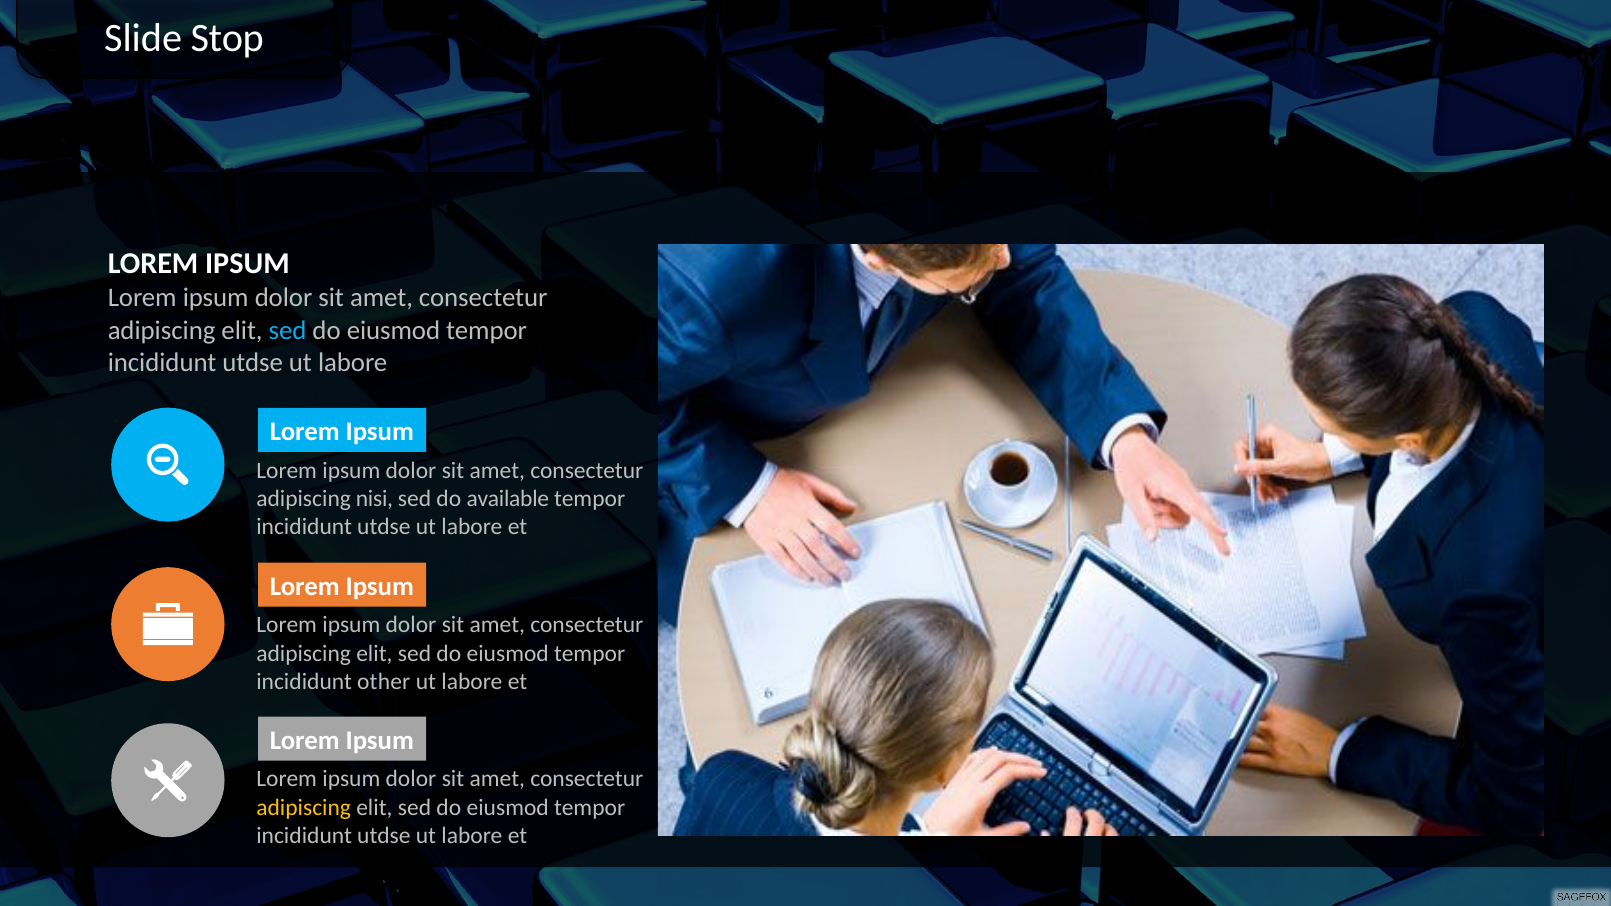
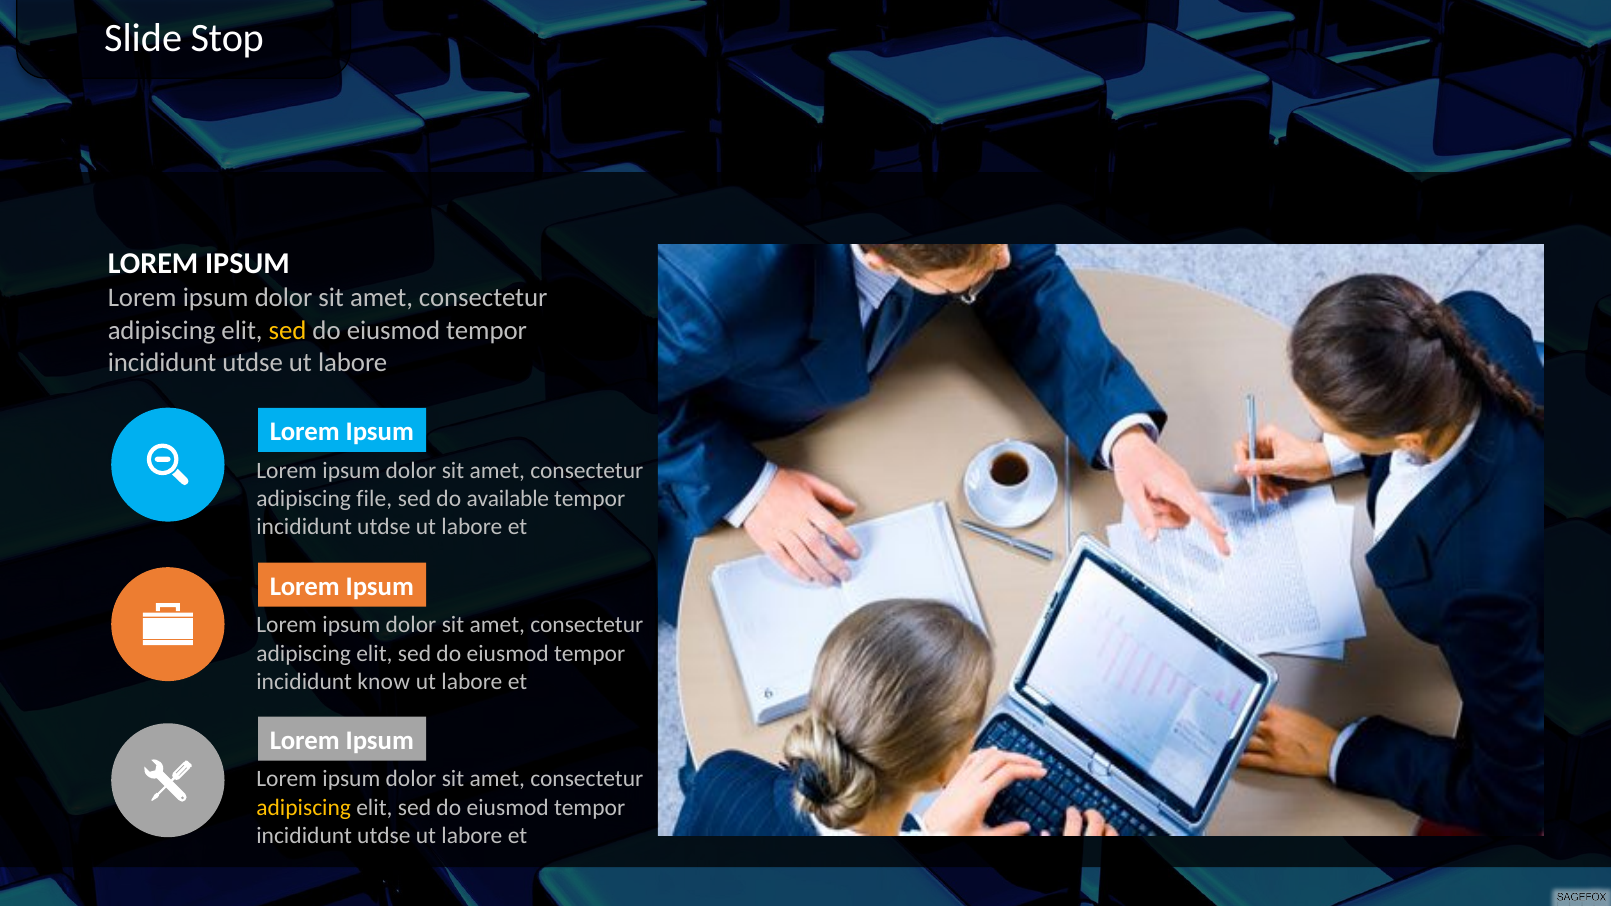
sed colour: light blue -> yellow (288, 330)
nisi: nisi -> file (374, 499)
other: other -> know (384, 682)
